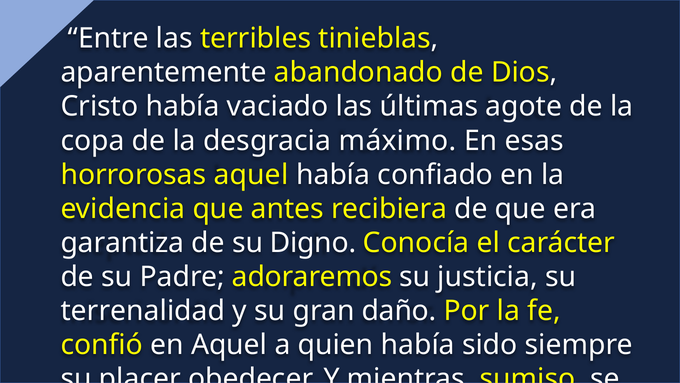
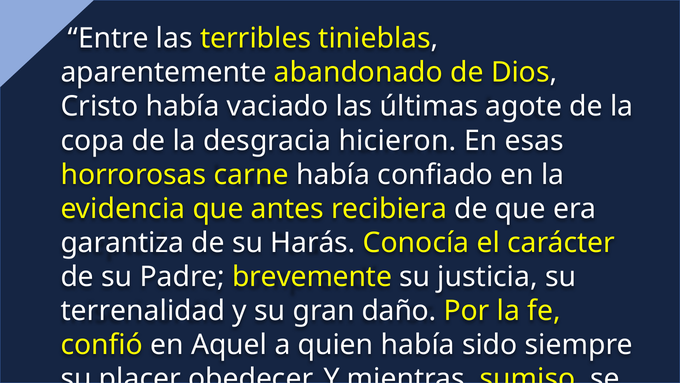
máximo: máximo -> hicieron (398, 140)
horrorosas aquel: aquel -> carne (251, 174)
Digno: Digno -> Harás (313, 242)
adoraremos: adoraremos -> brevemente (312, 276)
